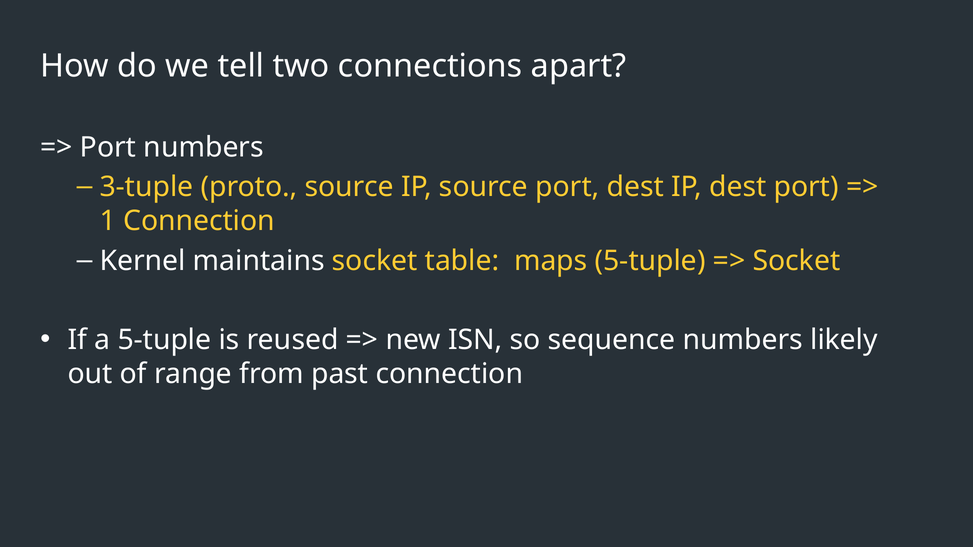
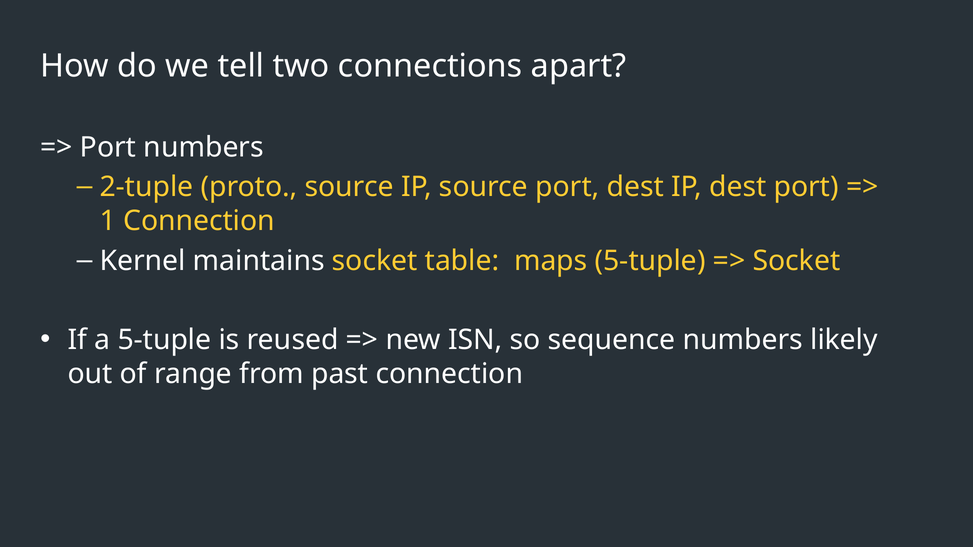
3-tuple: 3-tuple -> 2-tuple (146, 187)
